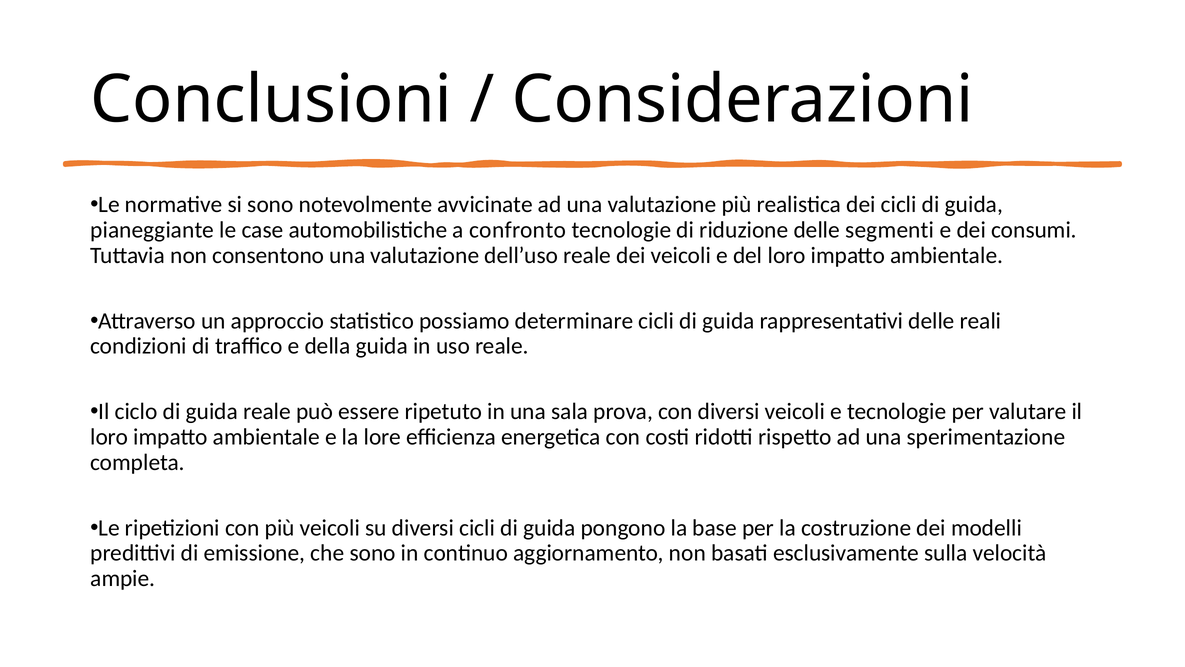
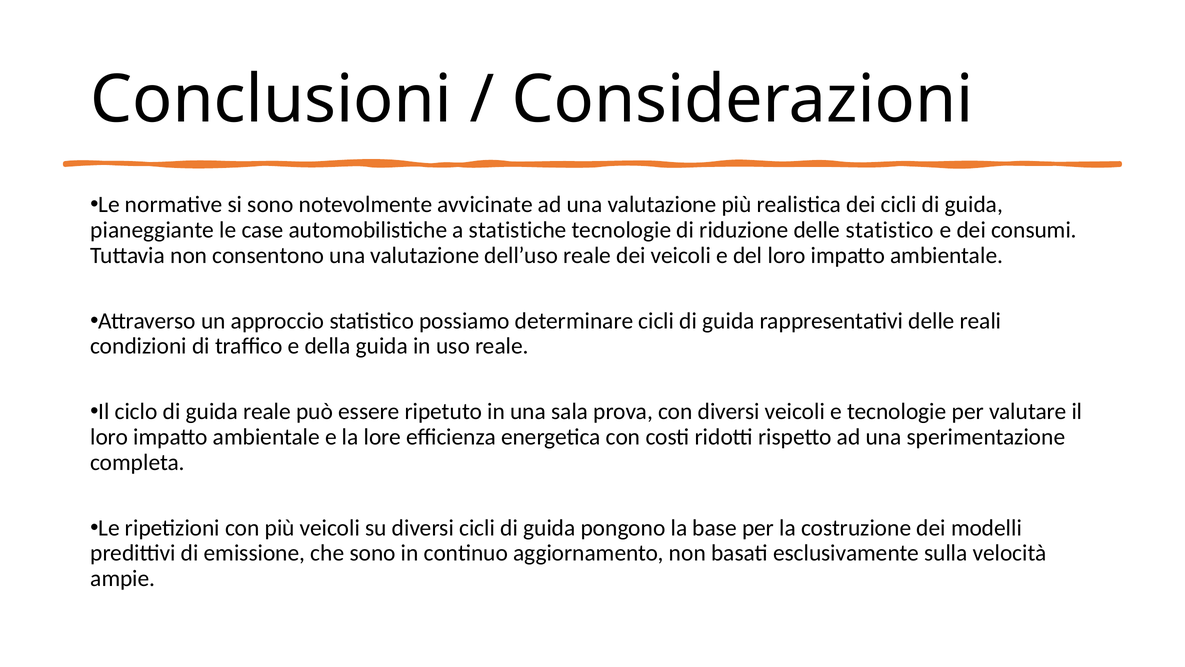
confronto: confronto -> statistiche (518, 230)
delle segmenti: segmenti -> statistico (890, 230)
